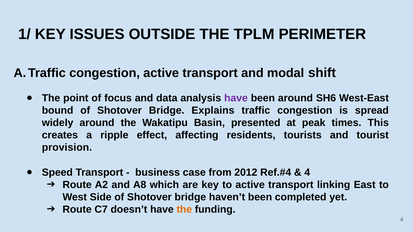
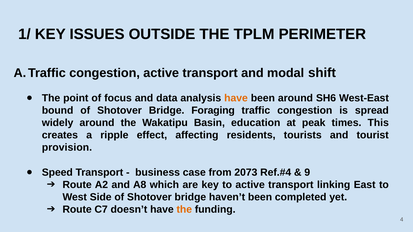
have colour: purple -> orange (236, 98)
Explains: Explains -> Foraging (213, 111)
presented: presented -> education (256, 123)
2012: 2012 -> 2073 (246, 173)
4: 4 -> 9 (307, 173)
